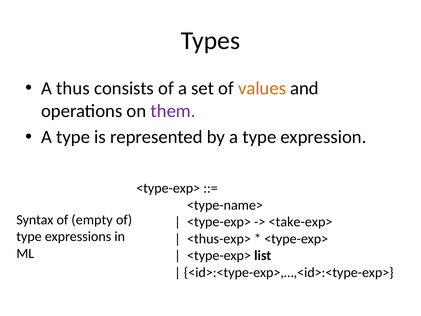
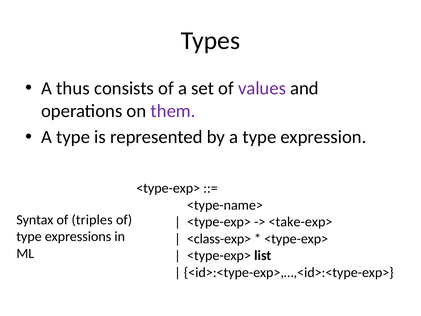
values colour: orange -> purple (262, 88)
empty: empty -> triples (92, 220)
<thus-exp>: <thus-exp> -> <class-exp> (219, 239)
